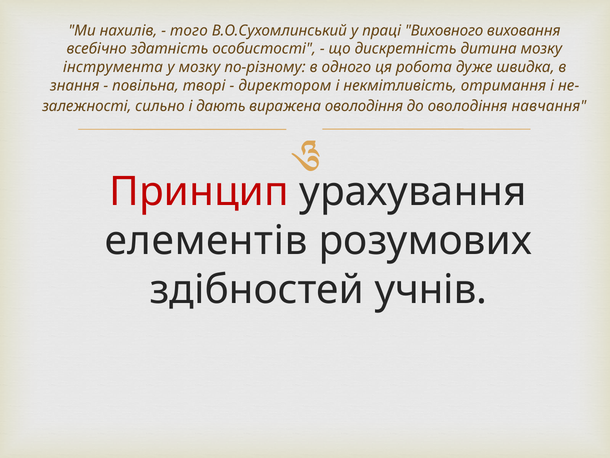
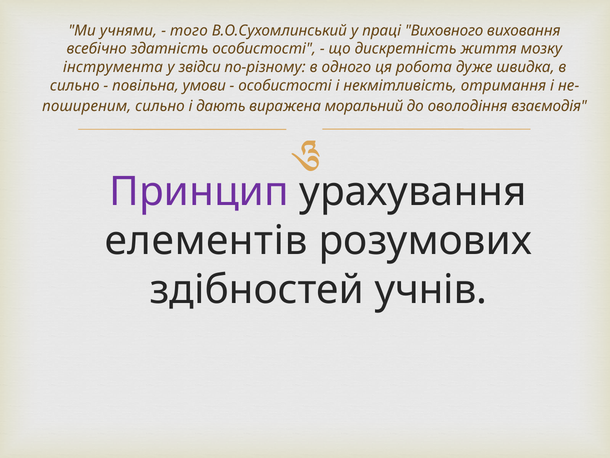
нахилів: нахилів -> учнями (128, 31)
дитина: дитина -> життя (489, 49)
у мозку: мозку -> звідси (200, 67)
знання: знання -> сильно (75, 85)
творі: творі -> умови (204, 85)
директором: директором -> особистості (285, 85)
залежності: залежності -> поширеним (87, 106)
виражена оволодіння: оволодіння -> моральний (364, 106)
навчання: навчання -> взаємодія (549, 106)
Принцип colour: red -> purple (199, 192)
